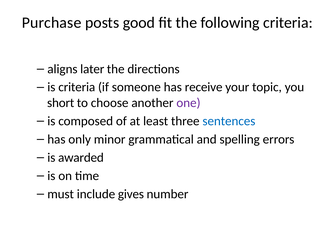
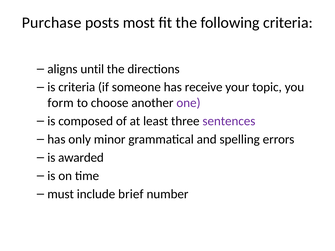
good: good -> most (139, 23)
later: later -> until (92, 69)
short: short -> form (61, 103)
sentences colour: blue -> purple (229, 121)
gives: gives -> brief (131, 194)
